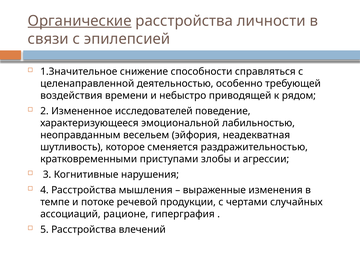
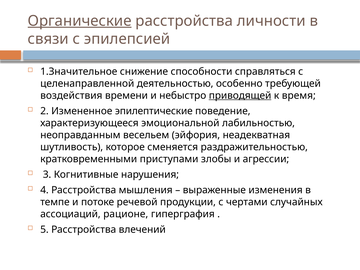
приводящей underline: none -> present (240, 95)
рядом: рядом -> время (299, 95)
исследователей: исследователей -> эпилептические (154, 111)
